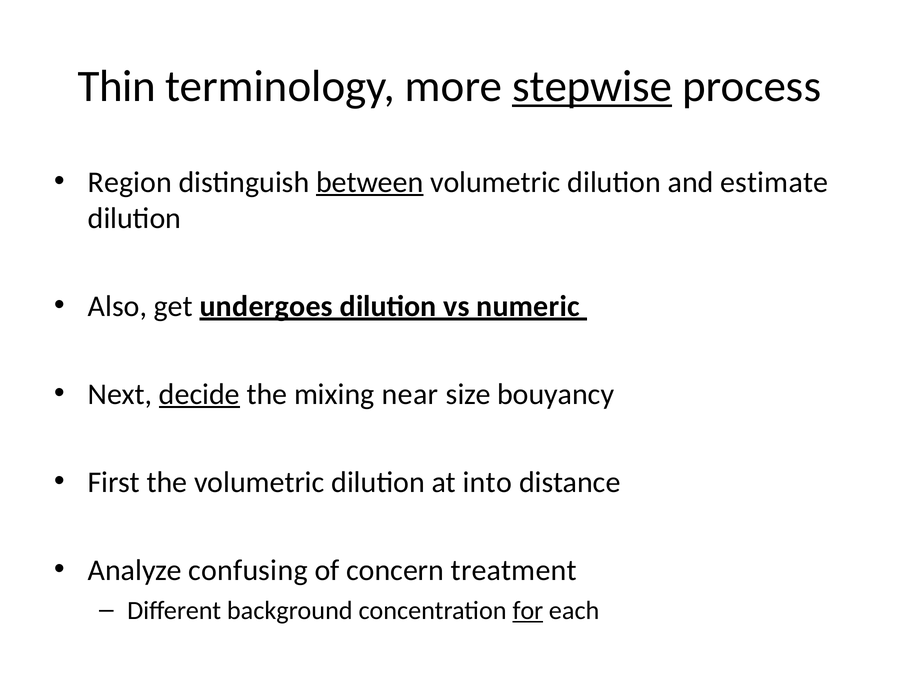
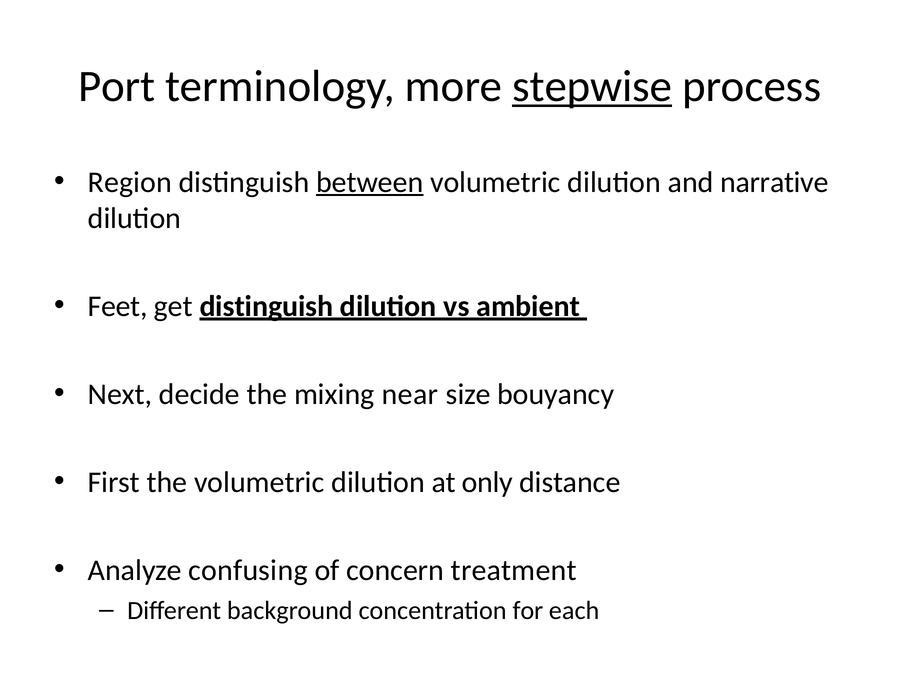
Thin: Thin -> Port (117, 86)
estimate: estimate -> narrative (774, 182)
Also: Also -> Feet (118, 306)
get undergoes: undergoes -> distinguish (266, 306)
numeric: numeric -> ambient (528, 306)
decide underline: present -> none (199, 394)
into: into -> only (487, 482)
for underline: present -> none (528, 611)
